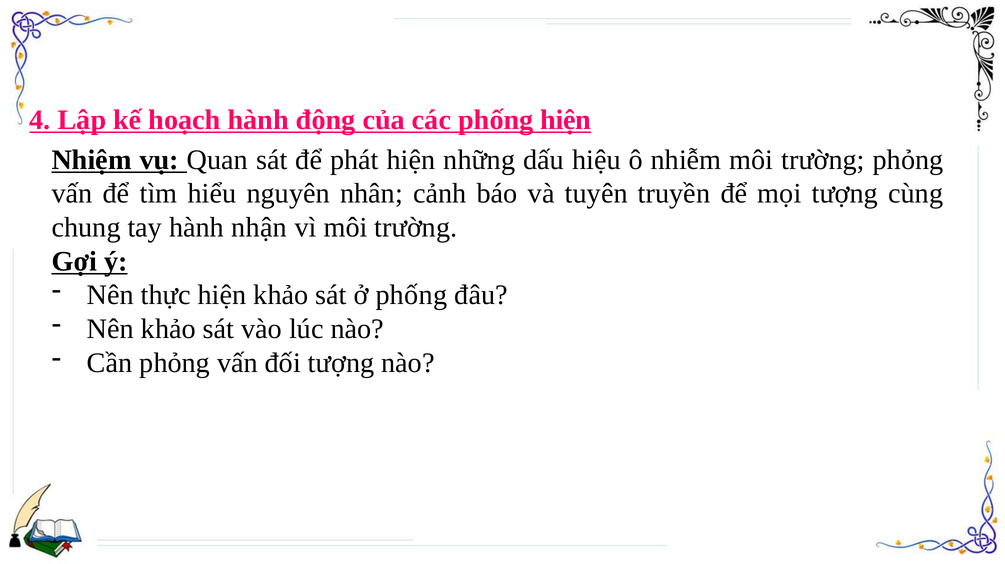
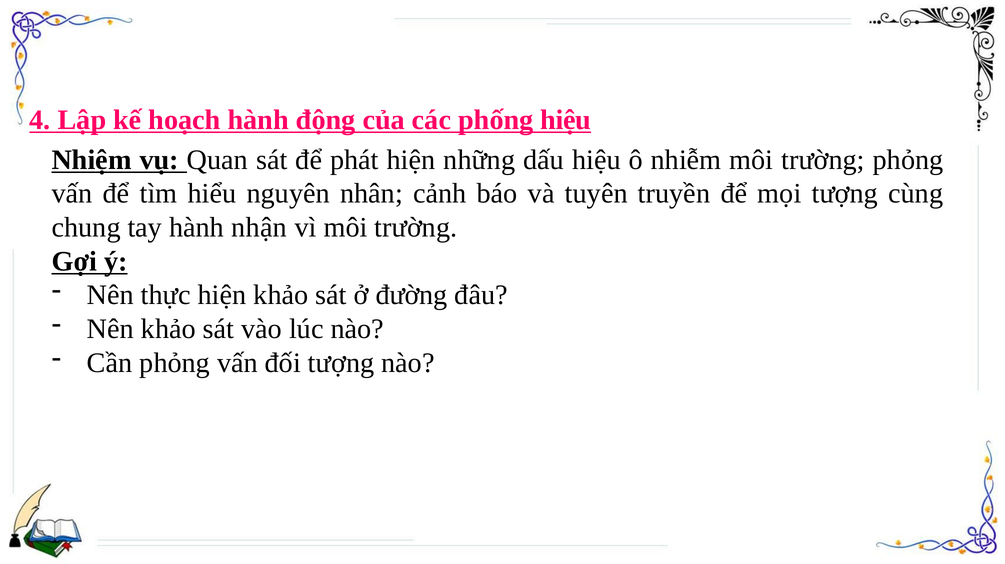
phống hiện: hiện -> hiệu (566, 120)
ở phống: phống -> đường (412, 295)
